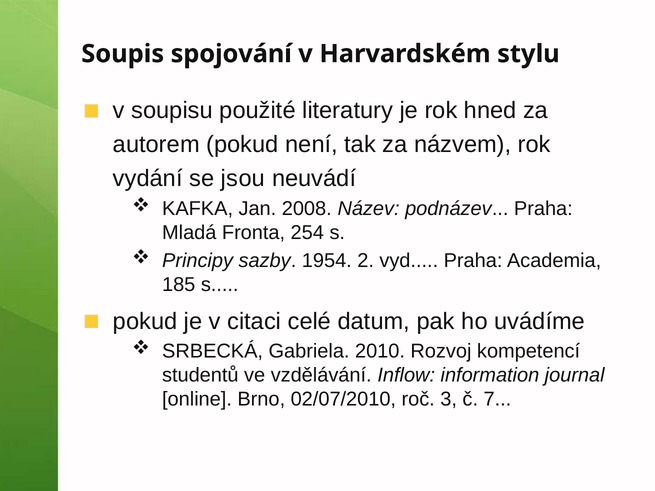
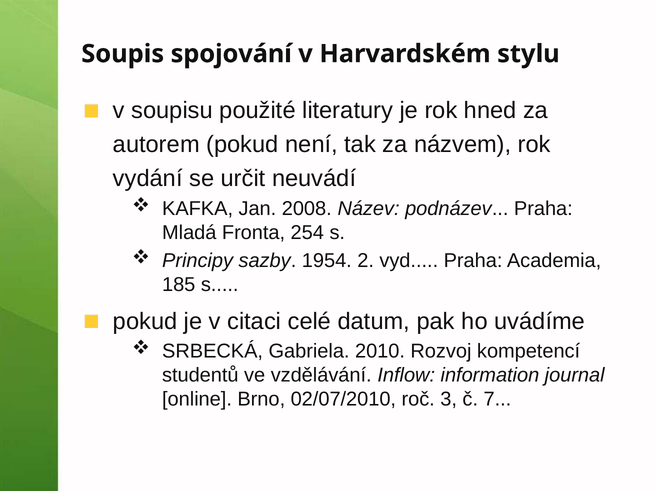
jsou: jsou -> určit (243, 179)
